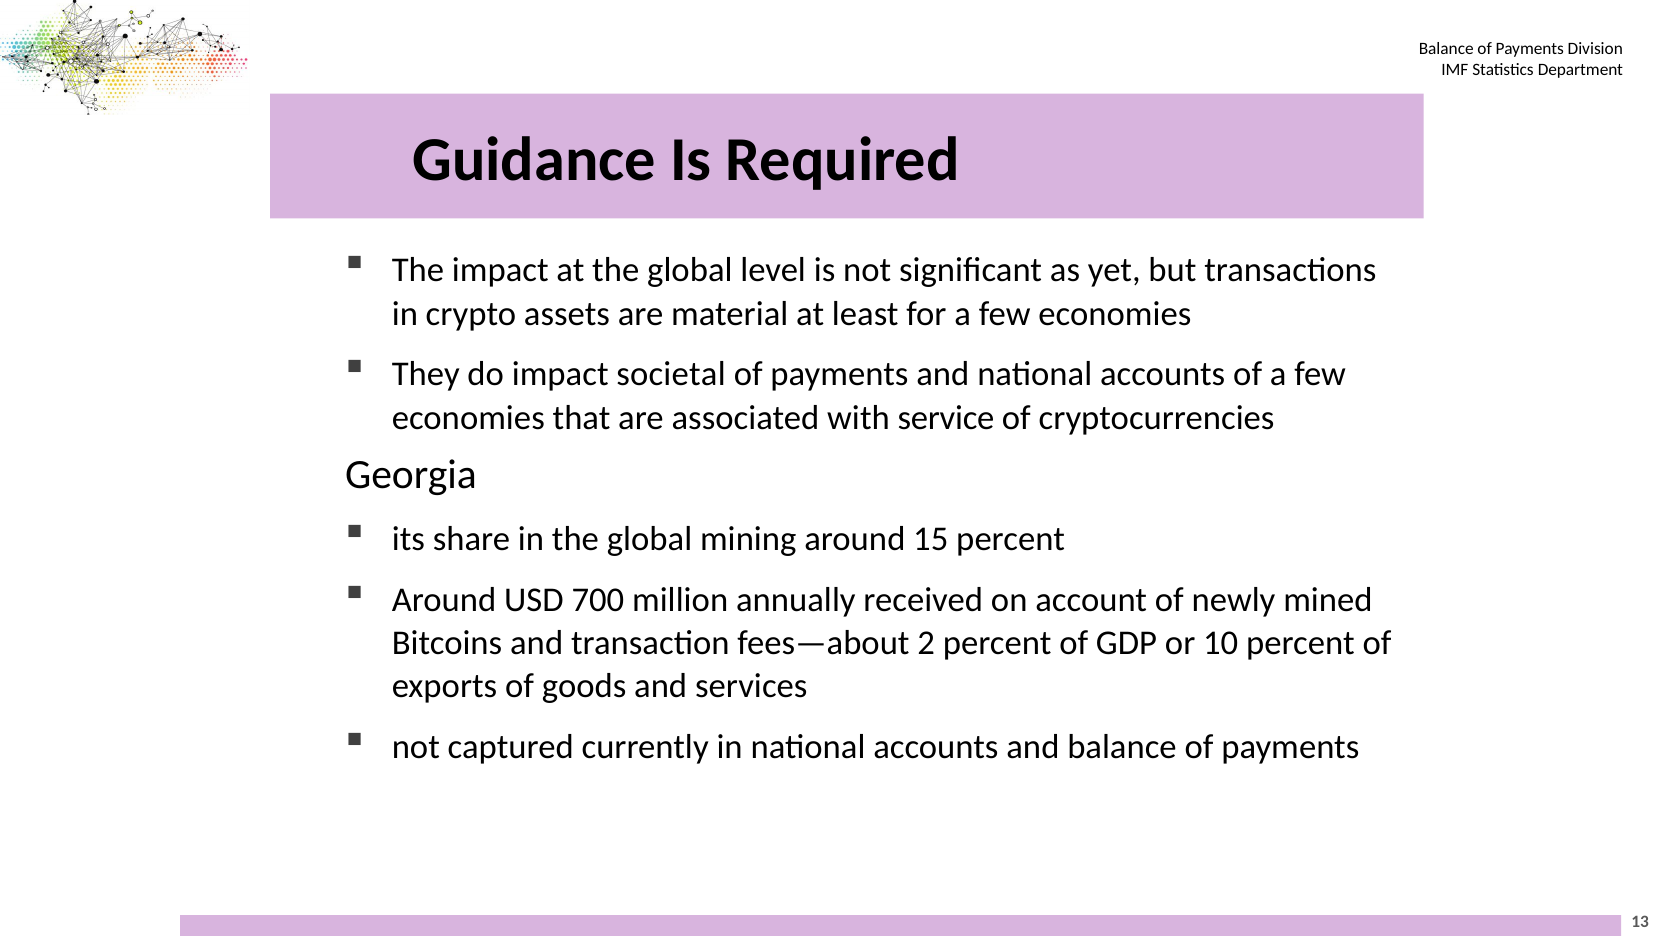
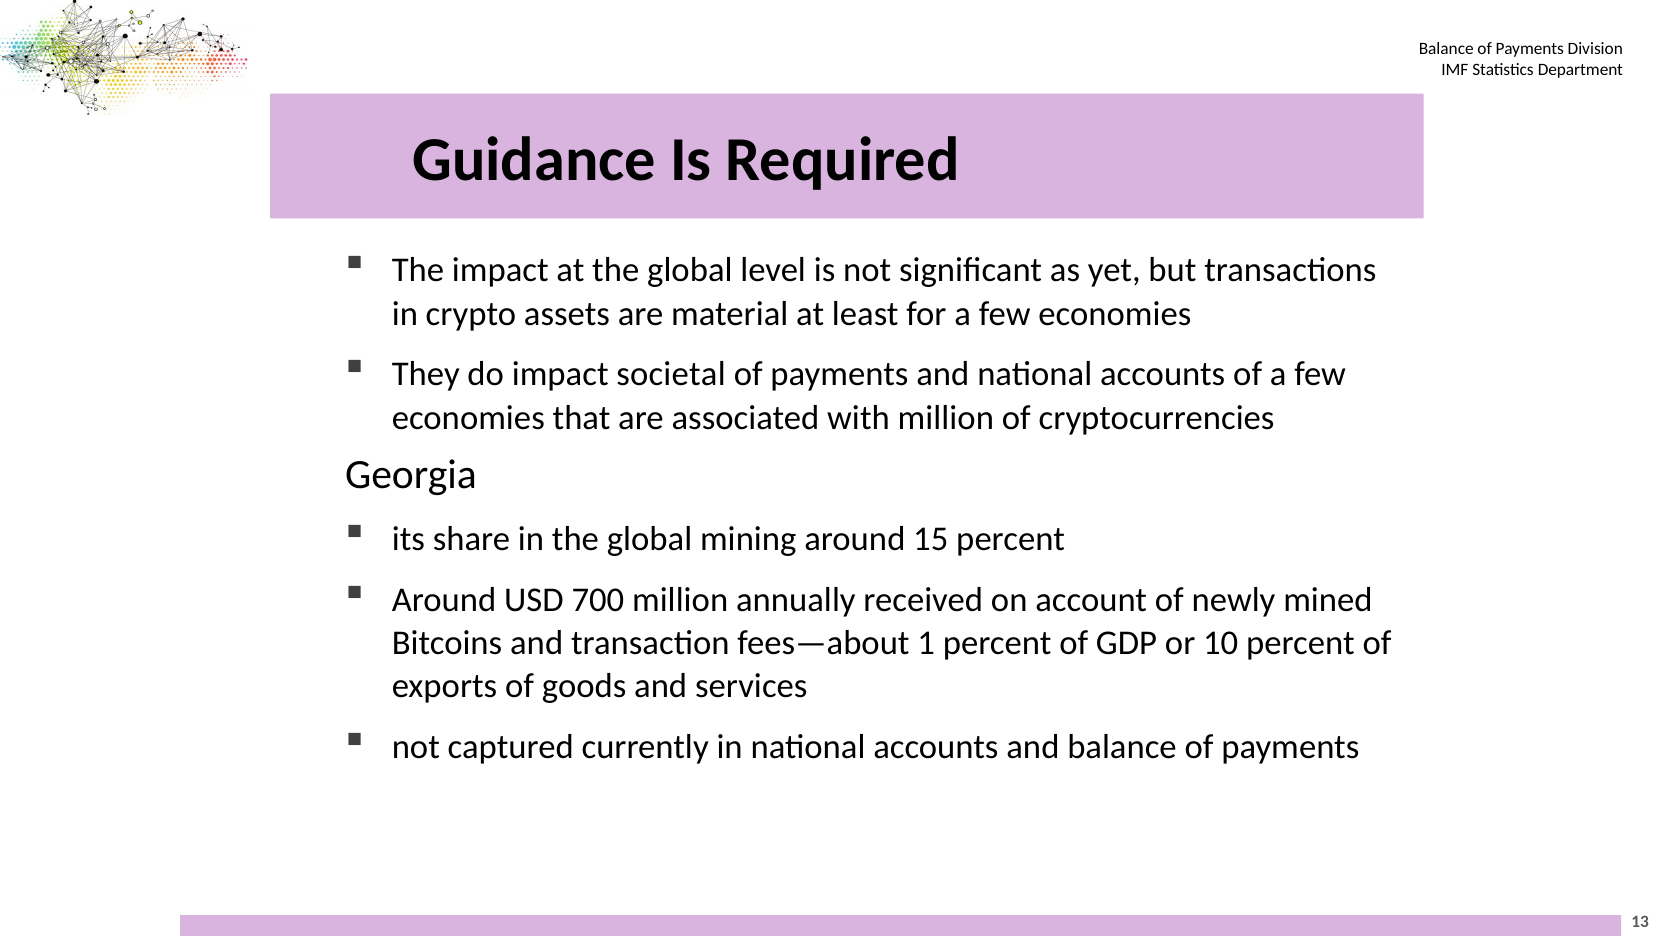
with service: service -> million (946, 417)
2: 2 -> 1 (926, 643)
